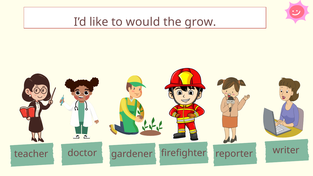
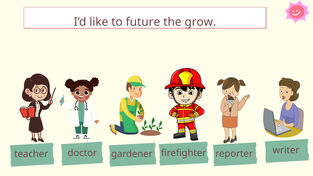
would: would -> future (143, 22)
